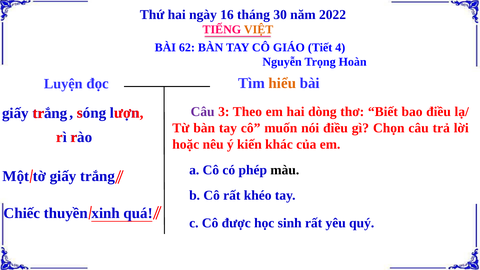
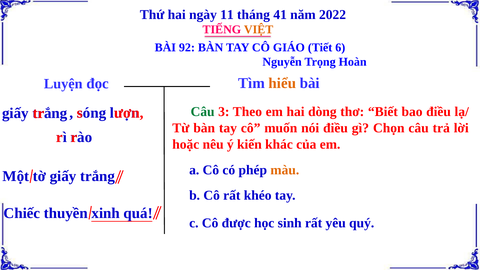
16: 16 -> 11 (227, 15)
30: 30 -> 41 (280, 15)
62: 62 -> 92 (187, 48)
4: 4 -> 6 (340, 48)
Câu colour: purple -> green (203, 112)
màu colour: black -> orange (285, 170)
